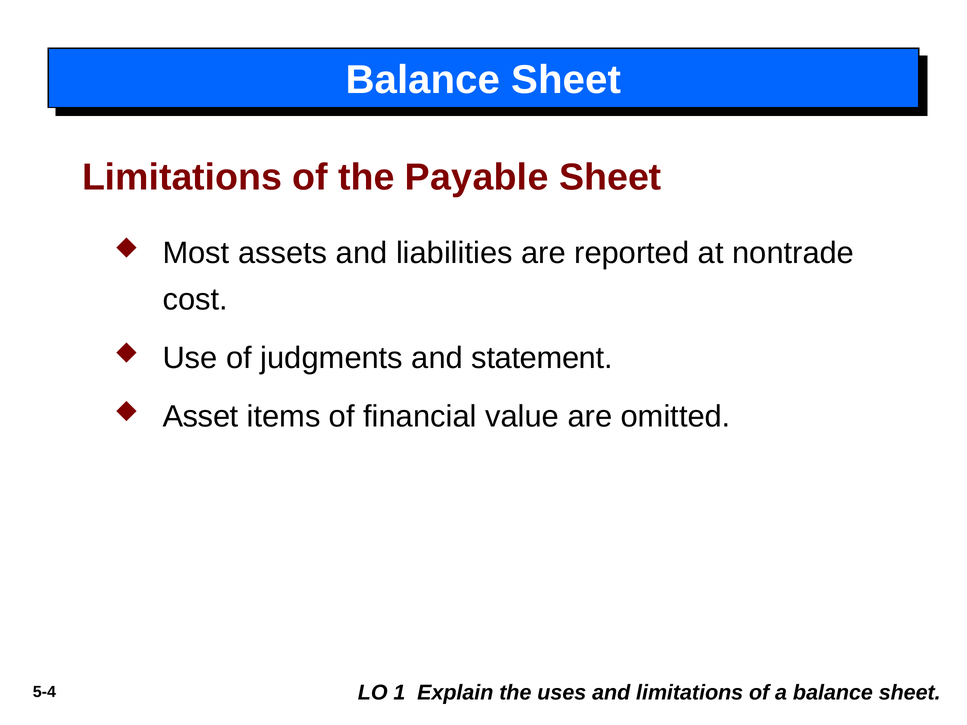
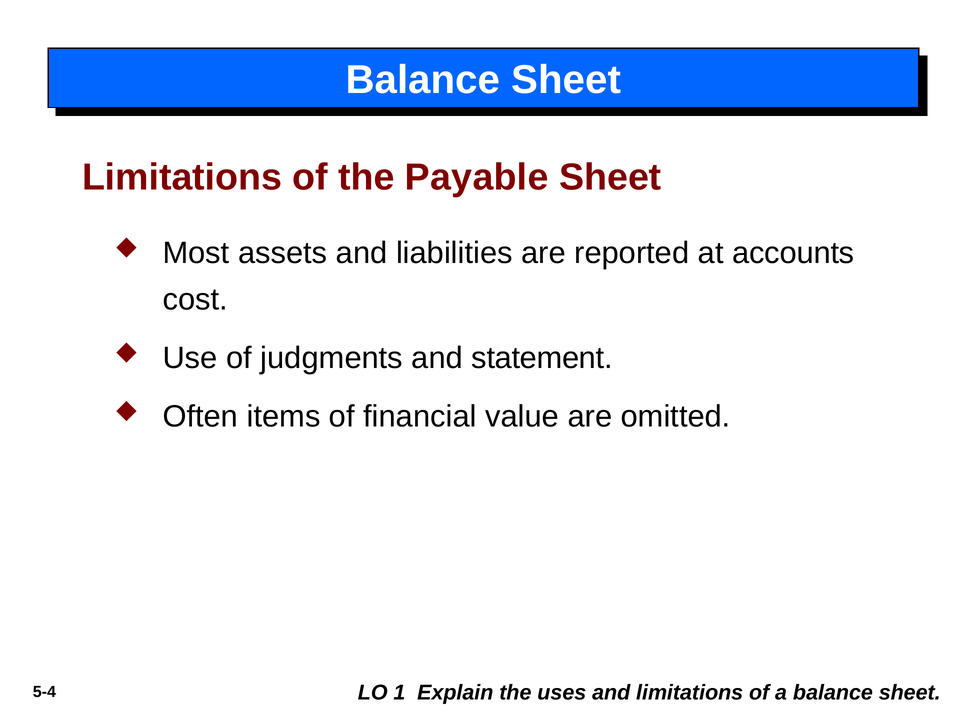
nontrade: nontrade -> accounts (793, 253)
Asset: Asset -> Often (200, 417)
